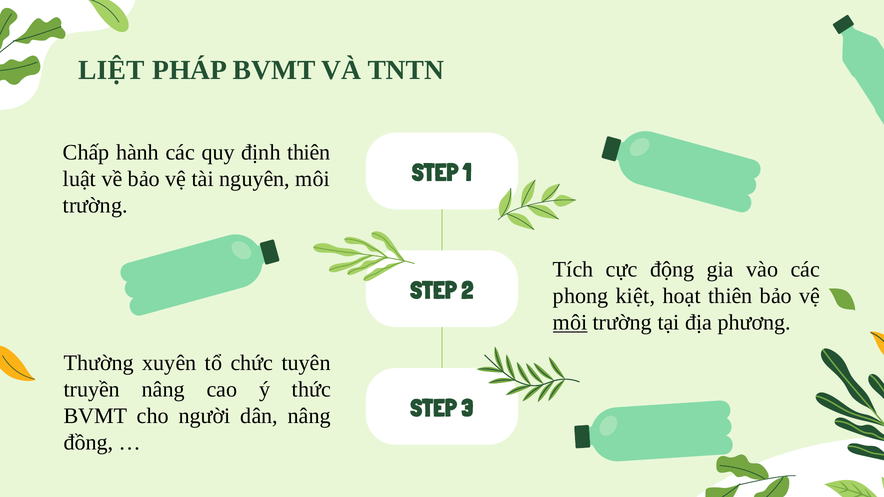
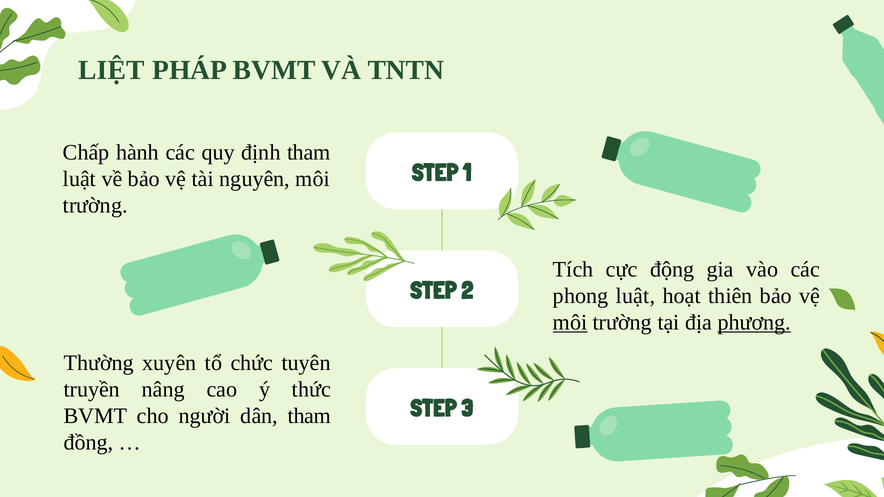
định thiên: thiên -> tham (309, 153)
phong kiệt: kiệt -> luật (635, 296)
phương underline: none -> present (754, 323)
dân nâng: nâng -> tham (309, 416)
